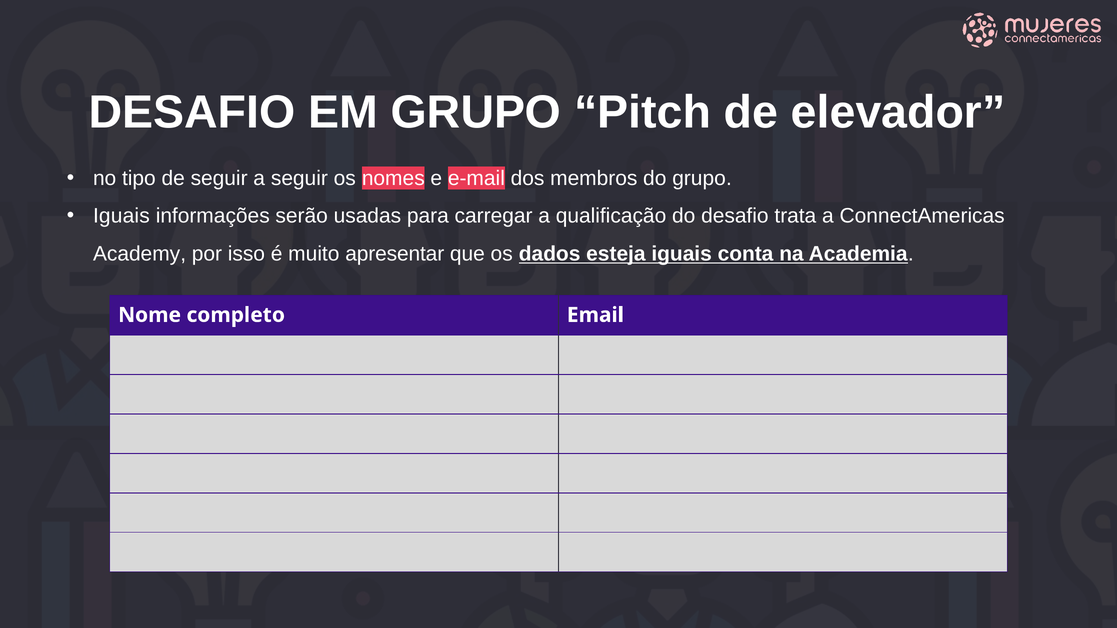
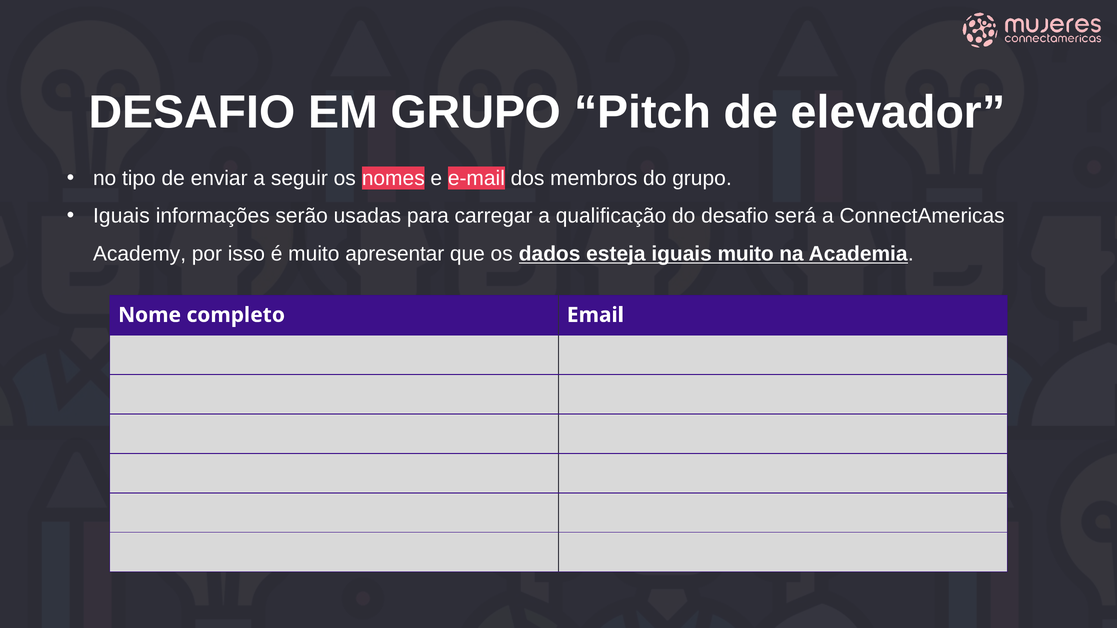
de seguir: seguir -> enviar (219, 178)
trata: trata -> será (795, 216)
iguais conta: conta -> muito (746, 254)
